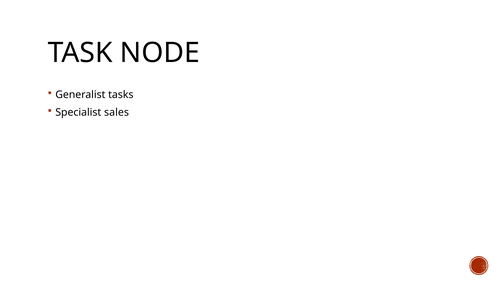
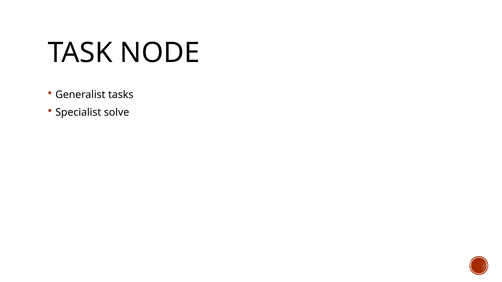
sales: sales -> solve (117, 112)
